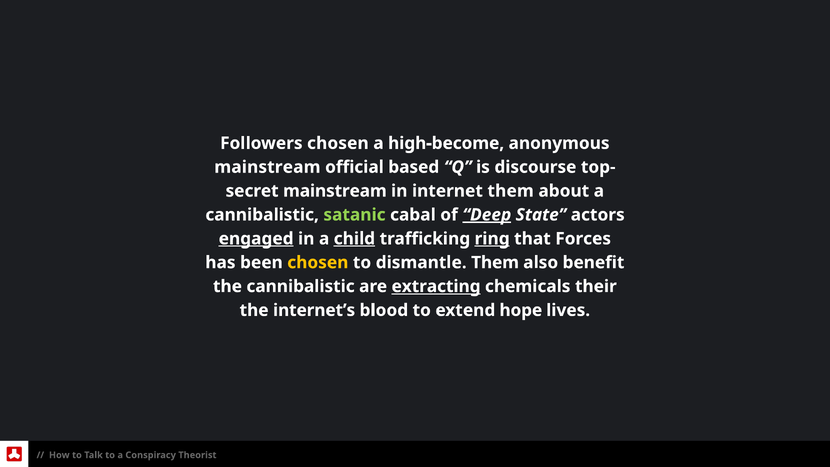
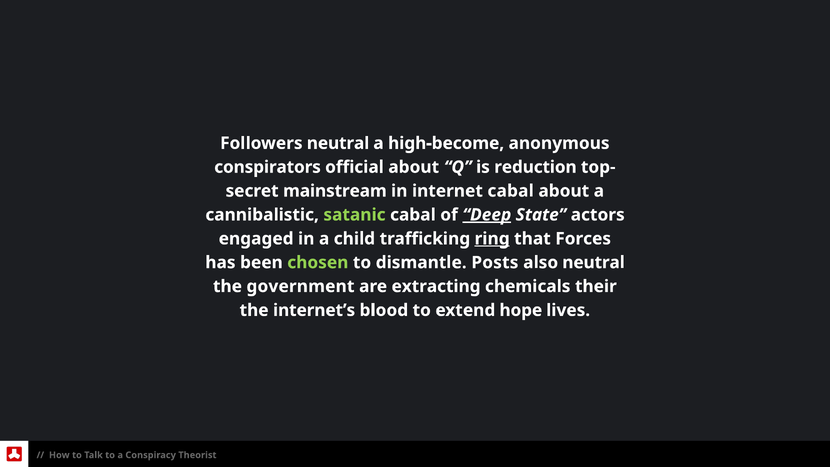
Followers chosen: chosen -> neutral (338, 143)
mainstream: mainstream -> conspirators (268, 167)
official based: based -> about (414, 167)
discourse: discourse -> reduction (535, 167)
internet them: them -> cabal (511, 191)
engaged underline: present -> none (256, 239)
child underline: present -> none (354, 239)
chosen colour: yellow -> light green (318, 262)
dismantle Them: Them -> Posts (495, 262)
also benefit: benefit -> neutral (594, 262)
the cannibalistic: cannibalistic -> government (300, 286)
extracting underline: present -> none (436, 286)
